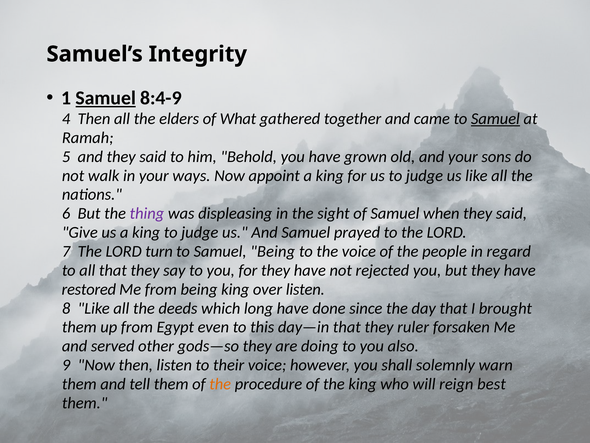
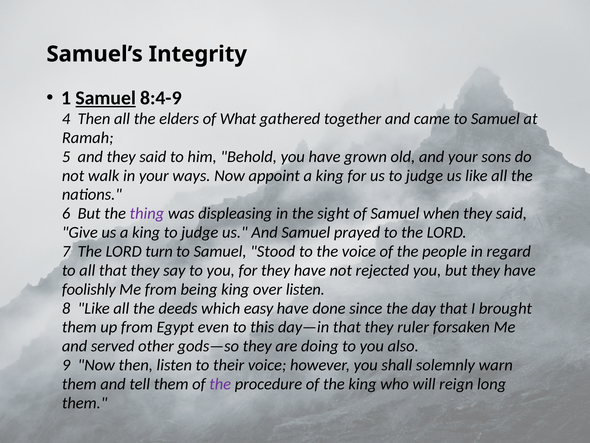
Samuel underline: present -> none (495, 119)
Samuel Being: Being -> Stood (273, 251)
restored: restored -> foolishly (89, 289)
long: long -> easy (259, 308)
the colour: orange -> purple (220, 384)
best: best -> long (492, 384)
